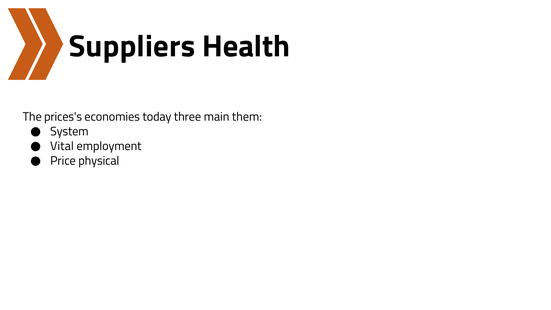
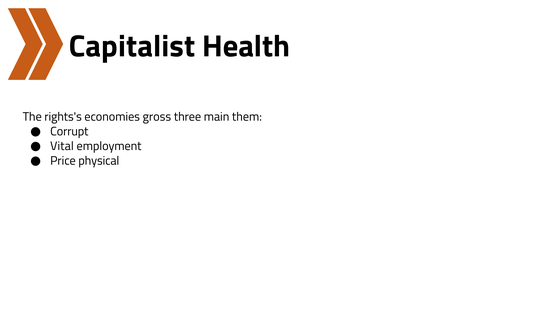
Suppliers: Suppliers -> Capitalist (132, 46)
prices's: prices's -> rights's (63, 117)
today: today -> gross (157, 117)
System: System -> Corrupt (69, 131)
